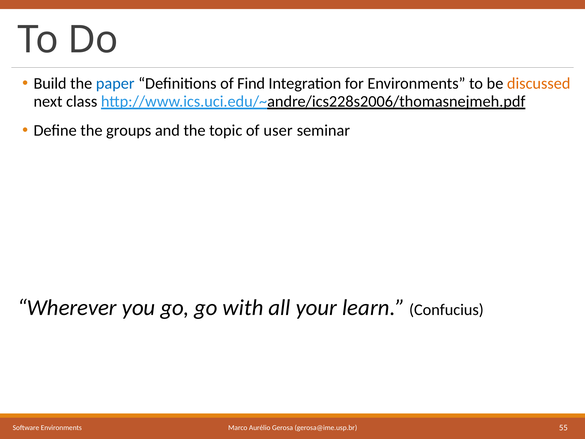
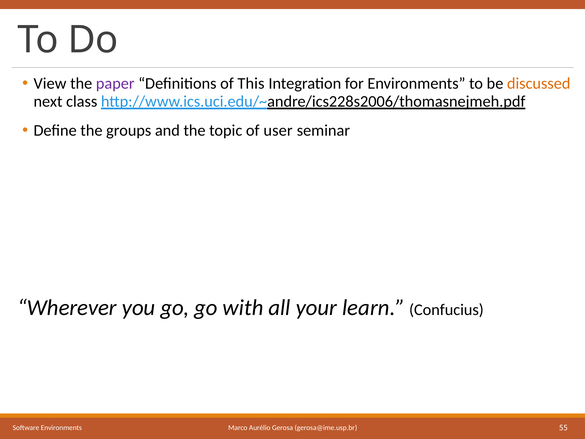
Build: Build -> View (50, 84)
paper colour: blue -> purple (115, 84)
Find: Find -> This (251, 84)
